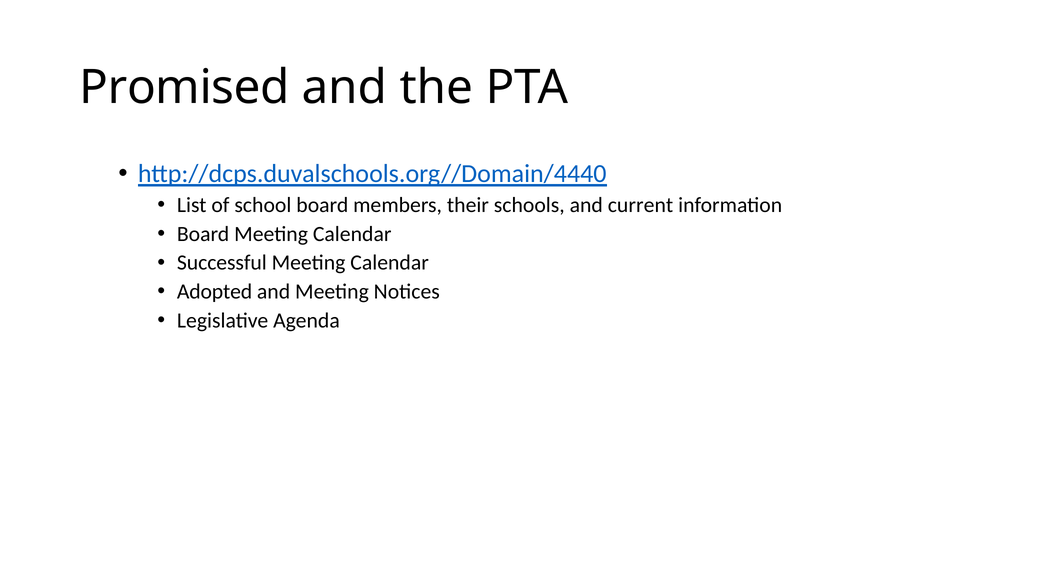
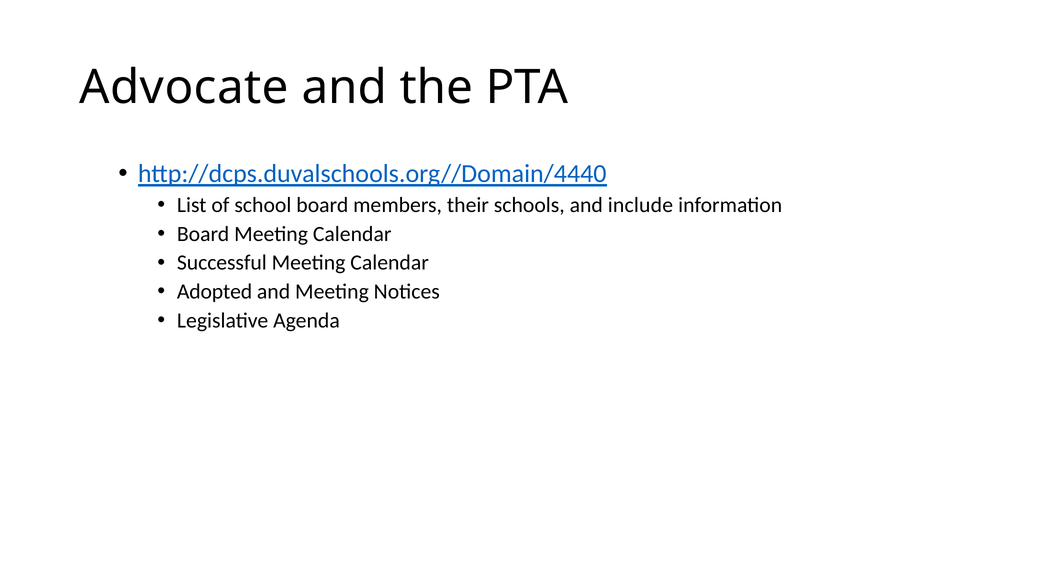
Promised: Promised -> Advocate (184, 87)
current: current -> include (640, 205)
